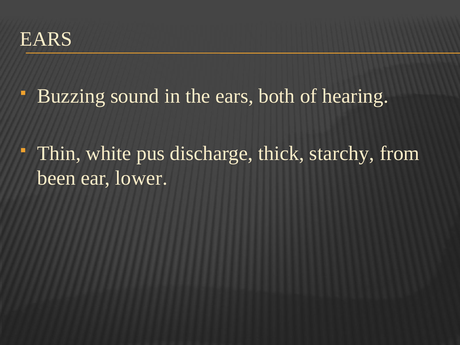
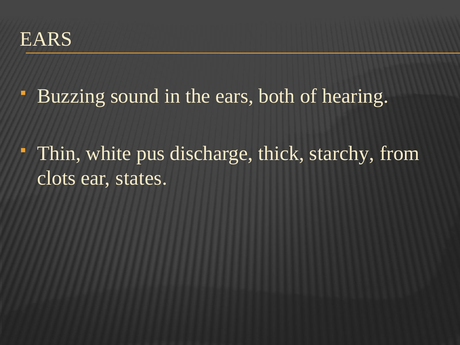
been: been -> clots (56, 178)
lower: lower -> states (141, 178)
